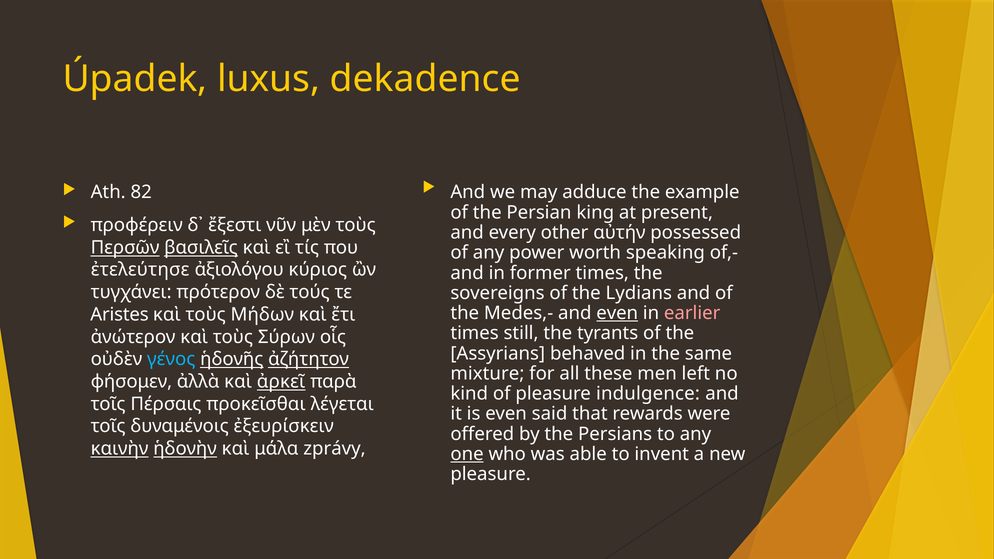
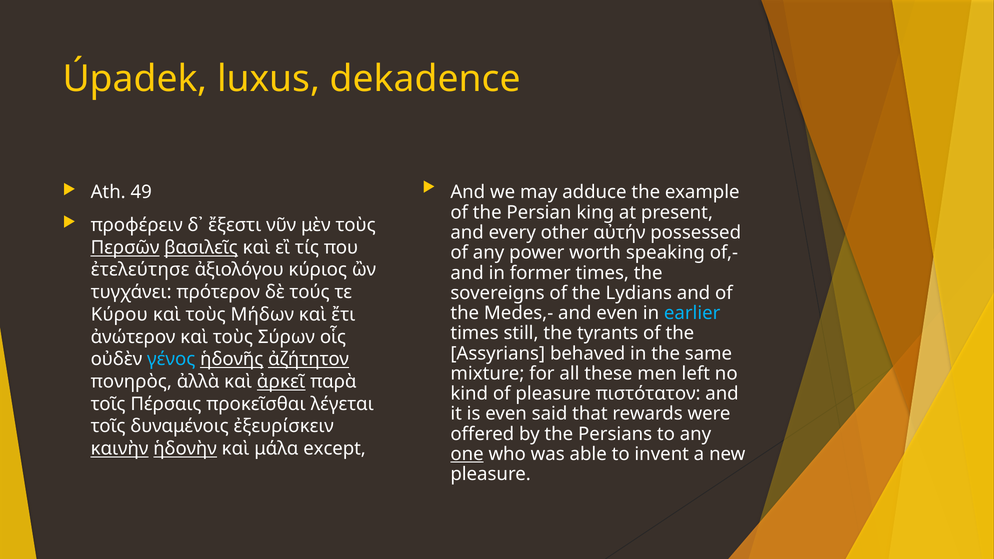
82: 82 -> 49 (141, 192)
even underline: present -> none (617, 313)
earlier colour: pink -> light blue (692, 313)
Aristes: Aristes -> Κύρου (119, 315)
φήσομεν: φήσομεν -> πονηρὸς (131, 382)
indulgence: indulgence -> πιστότατον (648, 394)
zprávy: zprávy -> except (335, 449)
